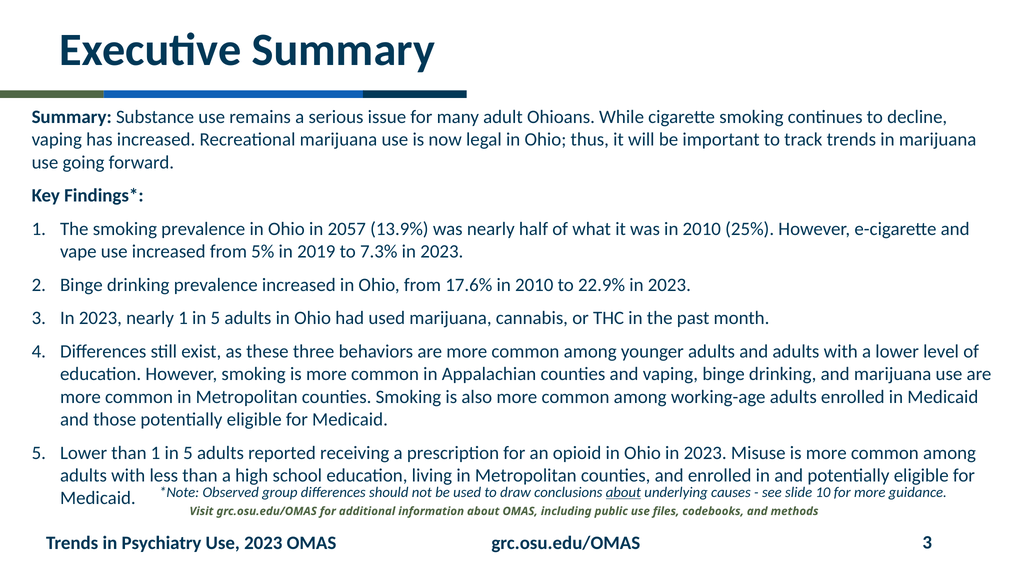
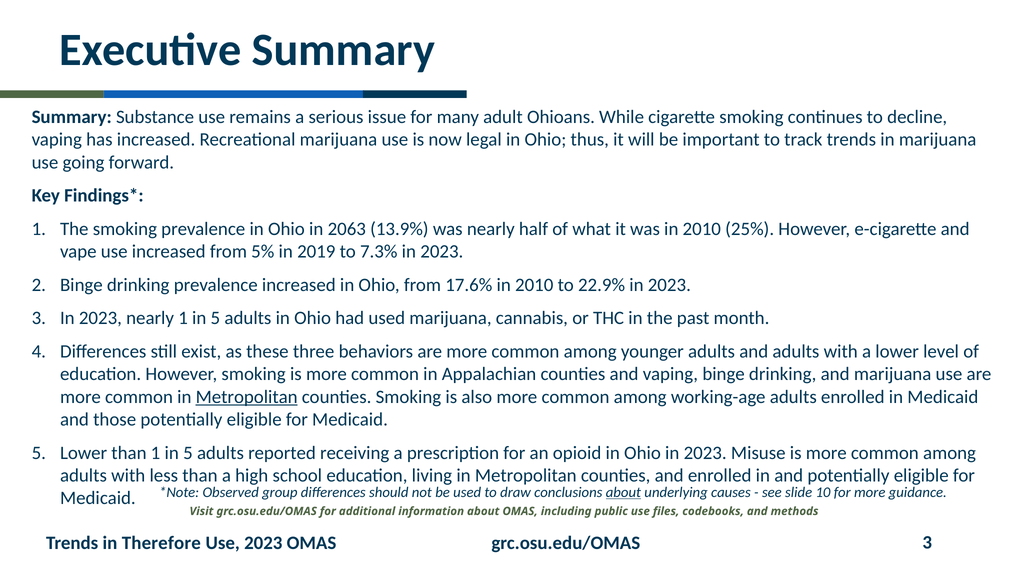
2057: 2057 -> 2063 (347, 229)
Metropolitan underline: none -> present (247, 396)
Psychiatry: Psychiatry -> Therefore (161, 542)
